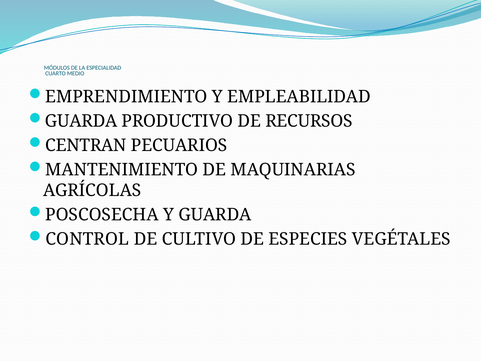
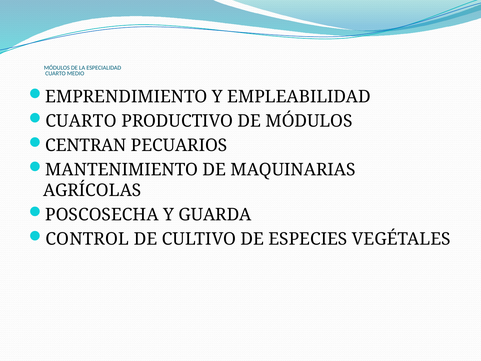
GUARDA: GUARDA -> CUARTO (81, 121)
DE RECURSOS: RECURSOS -> MÓDULOS (309, 121)
